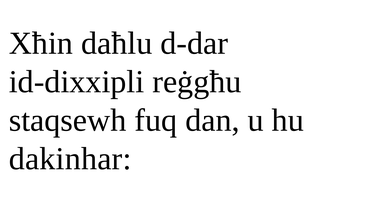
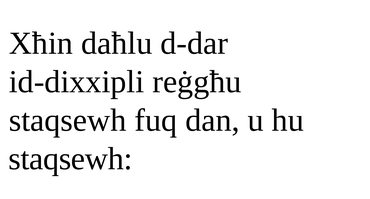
dakinhar: dakinhar -> staqsewh (70, 159)
